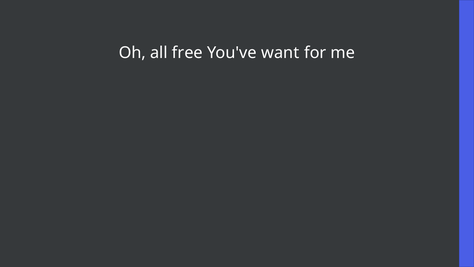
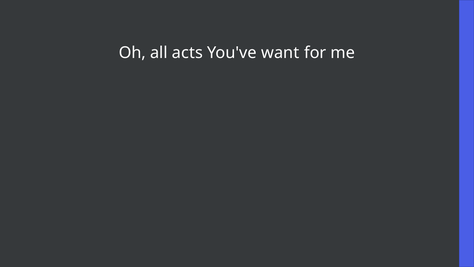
free: free -> acts (187, 53)
